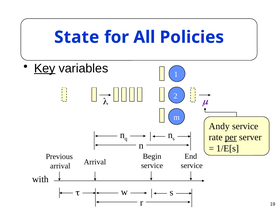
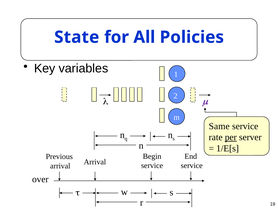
Key underline: present -> none (45, 68)
Andy: Andy -> Same (219, 126)
with: with -> over (40, 179)
